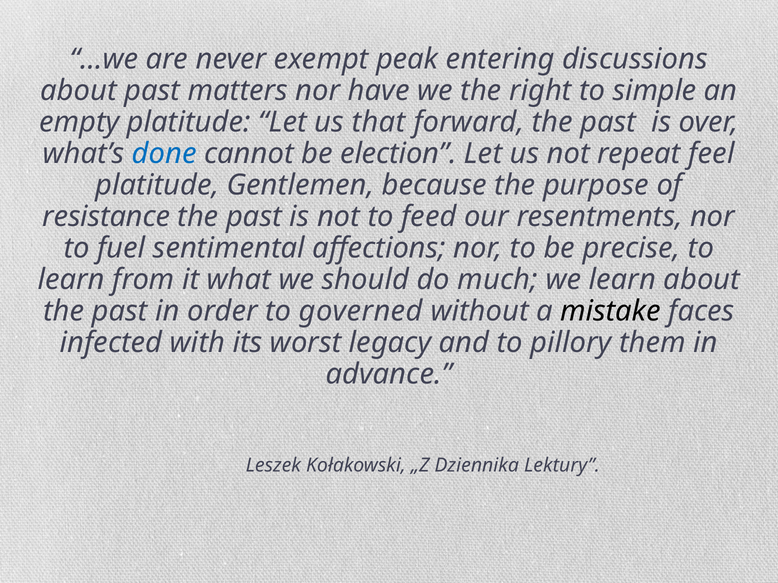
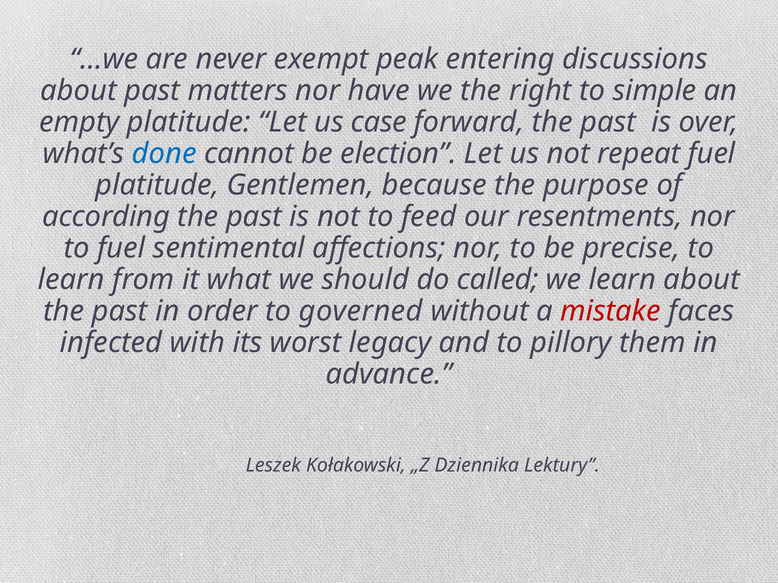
that: that -> case (379, 122)
repeat feel: feel -> fuel (712, 154)
resistance: resistance -> according (106, 217)
much: much -> called (498, 280)
mistake colour: black -> red (611, 311)
